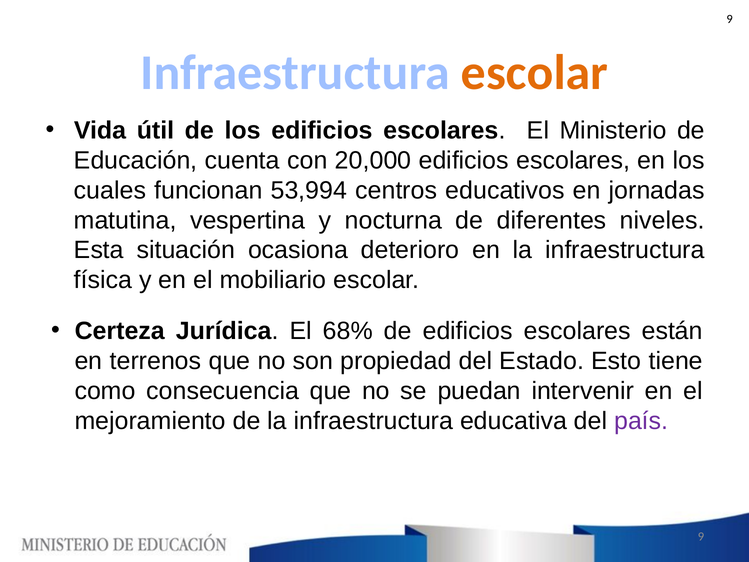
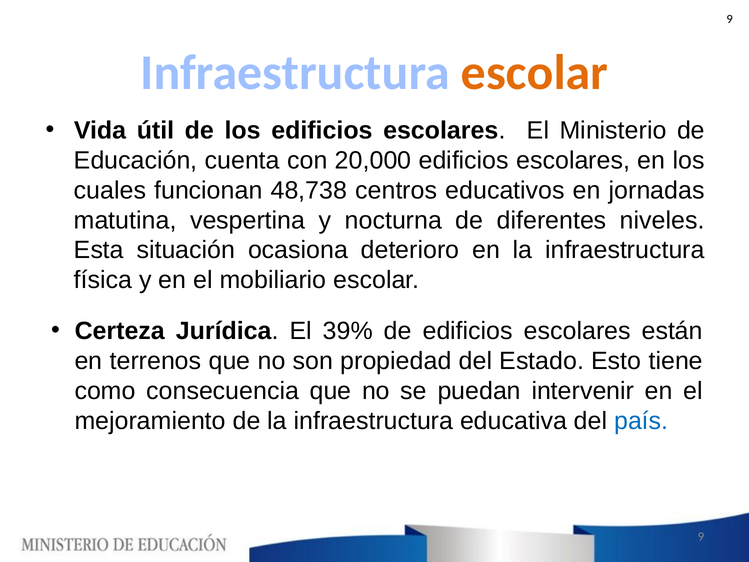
53,994: 53,994 -> 48,738 (309, 190)
68%: 68% -> 39% (348, 331)
país colour: purple -> blue (641, 421)
